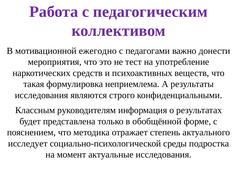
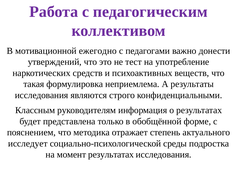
мероприятия: мероприятия -> утверждений (55, 62)
момент актуальные: актуальные -> результатах (111, 154)
